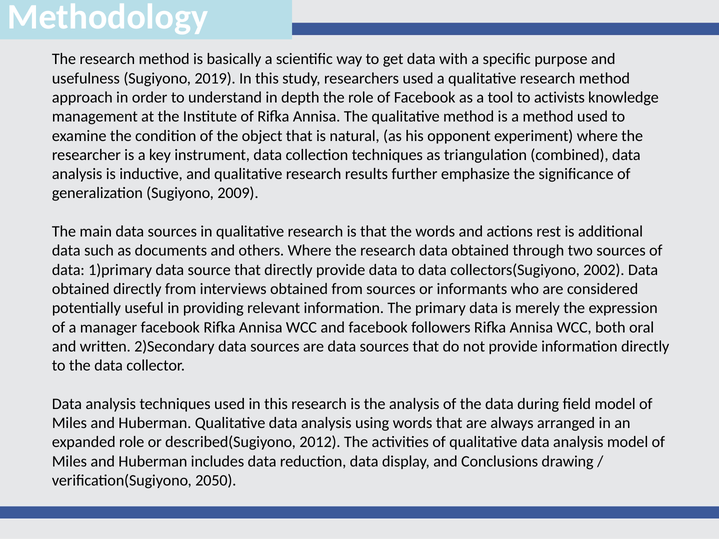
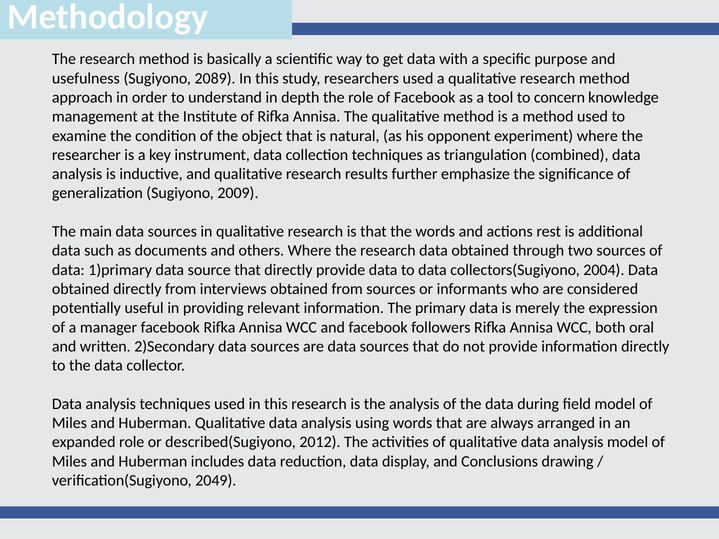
2019: 2019 -> 2089 (215, 78)
activists: activists -> concern (559, 97)
2002: 2002 -> 2004 (604, 270)
2050: 2050 -> 2049 (216, 481)
